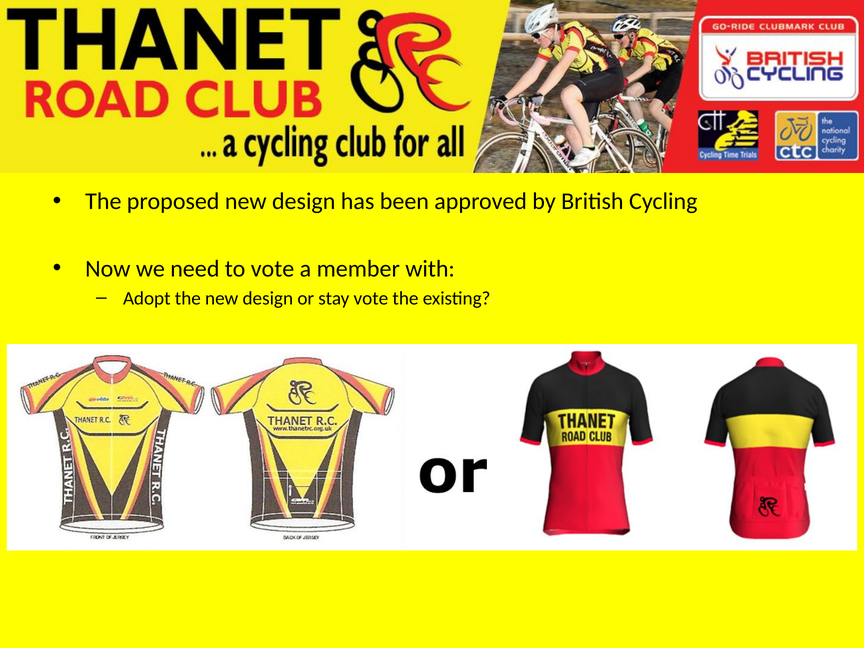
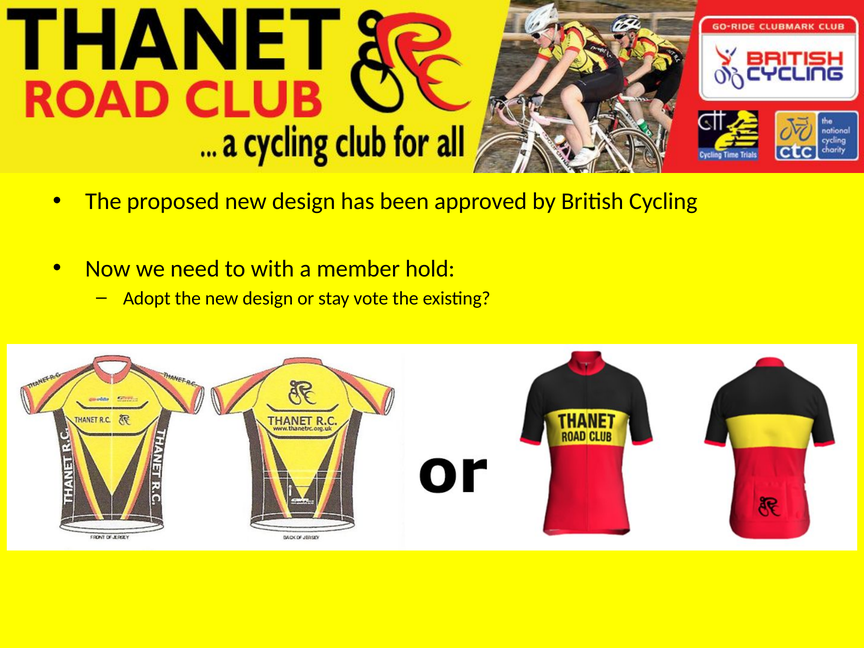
to vote: vote -> with (272, 269)
with: with -> hold (430, 269)
